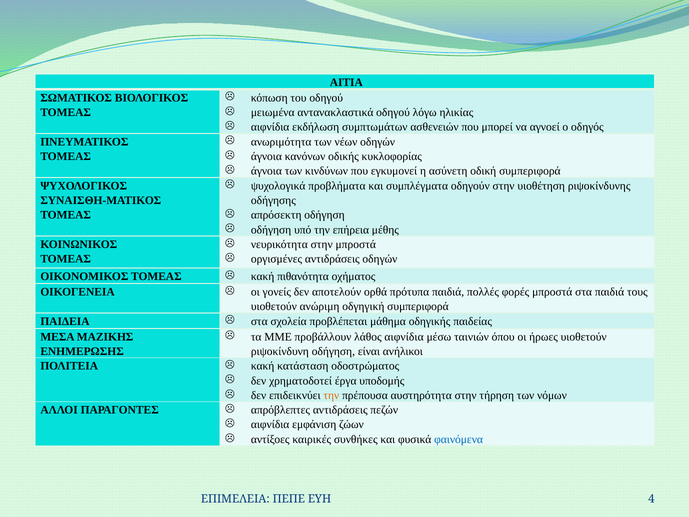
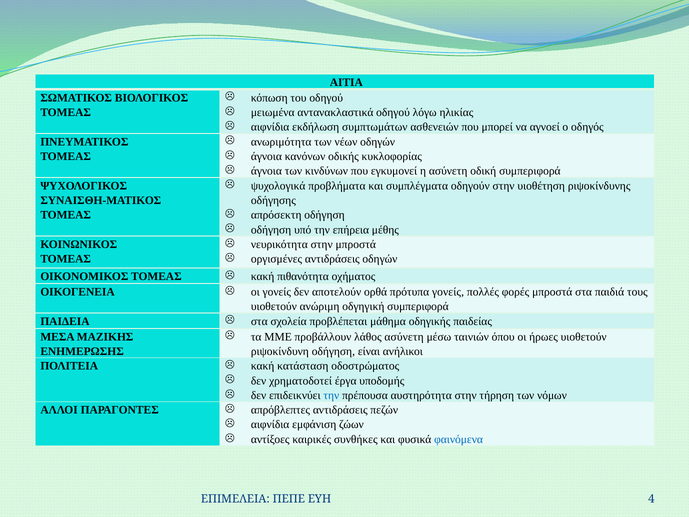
πρότυπα παιδιά: παιδιά -> γονείς (448, 292)
λάθος αιφνίδια: αιφνίδια -> ασύνετη (404, 337)
την colour: orange -> blue (331, 395)
